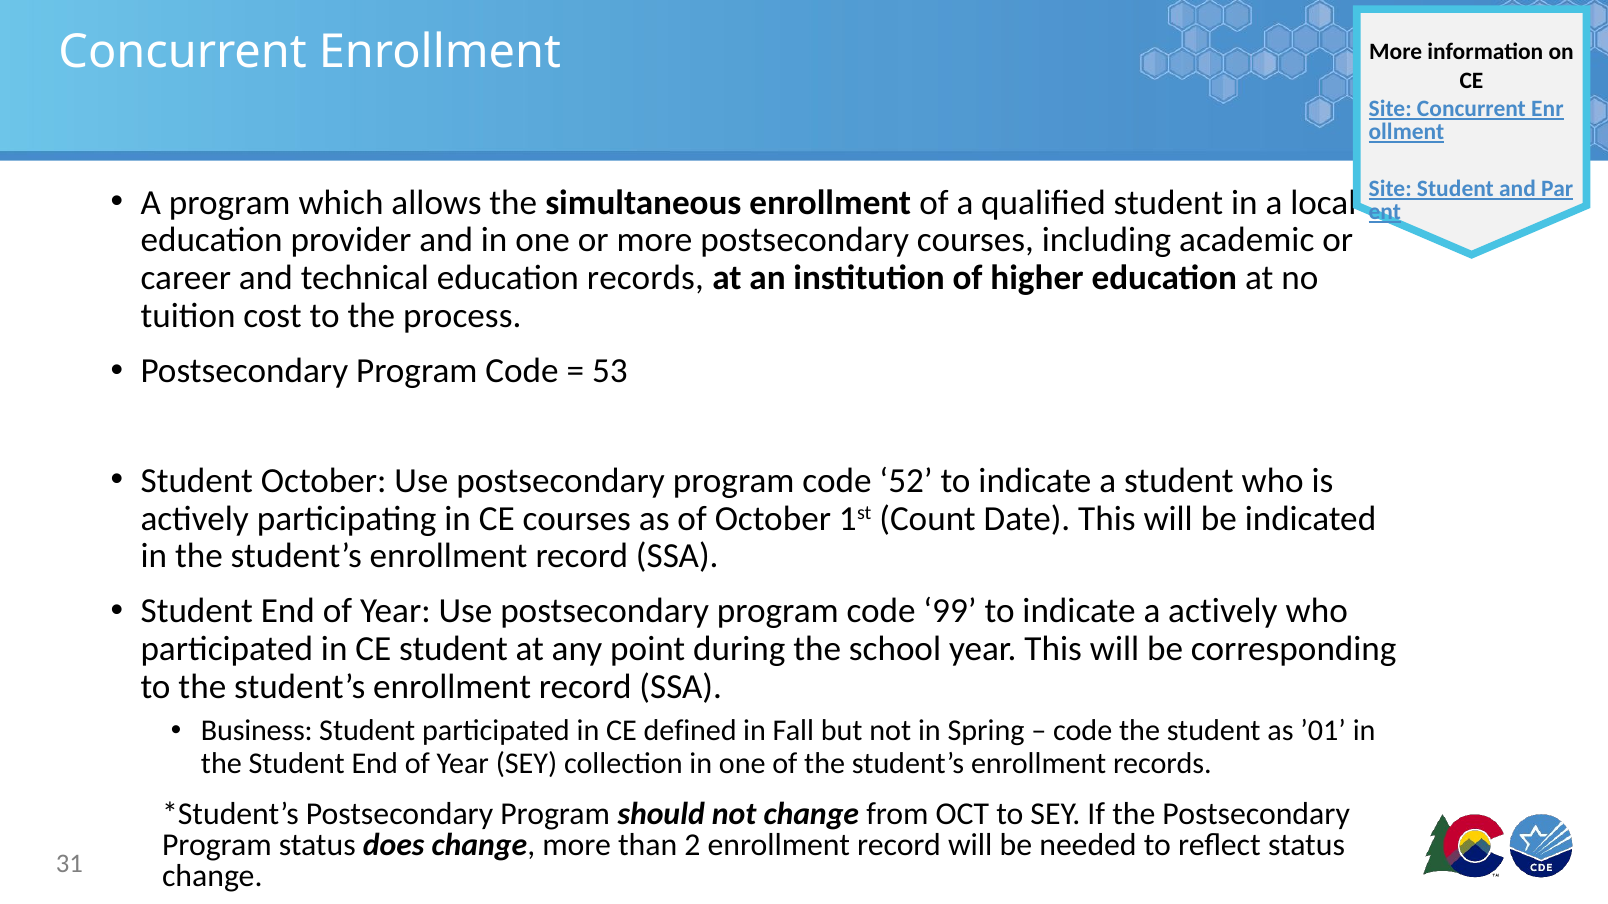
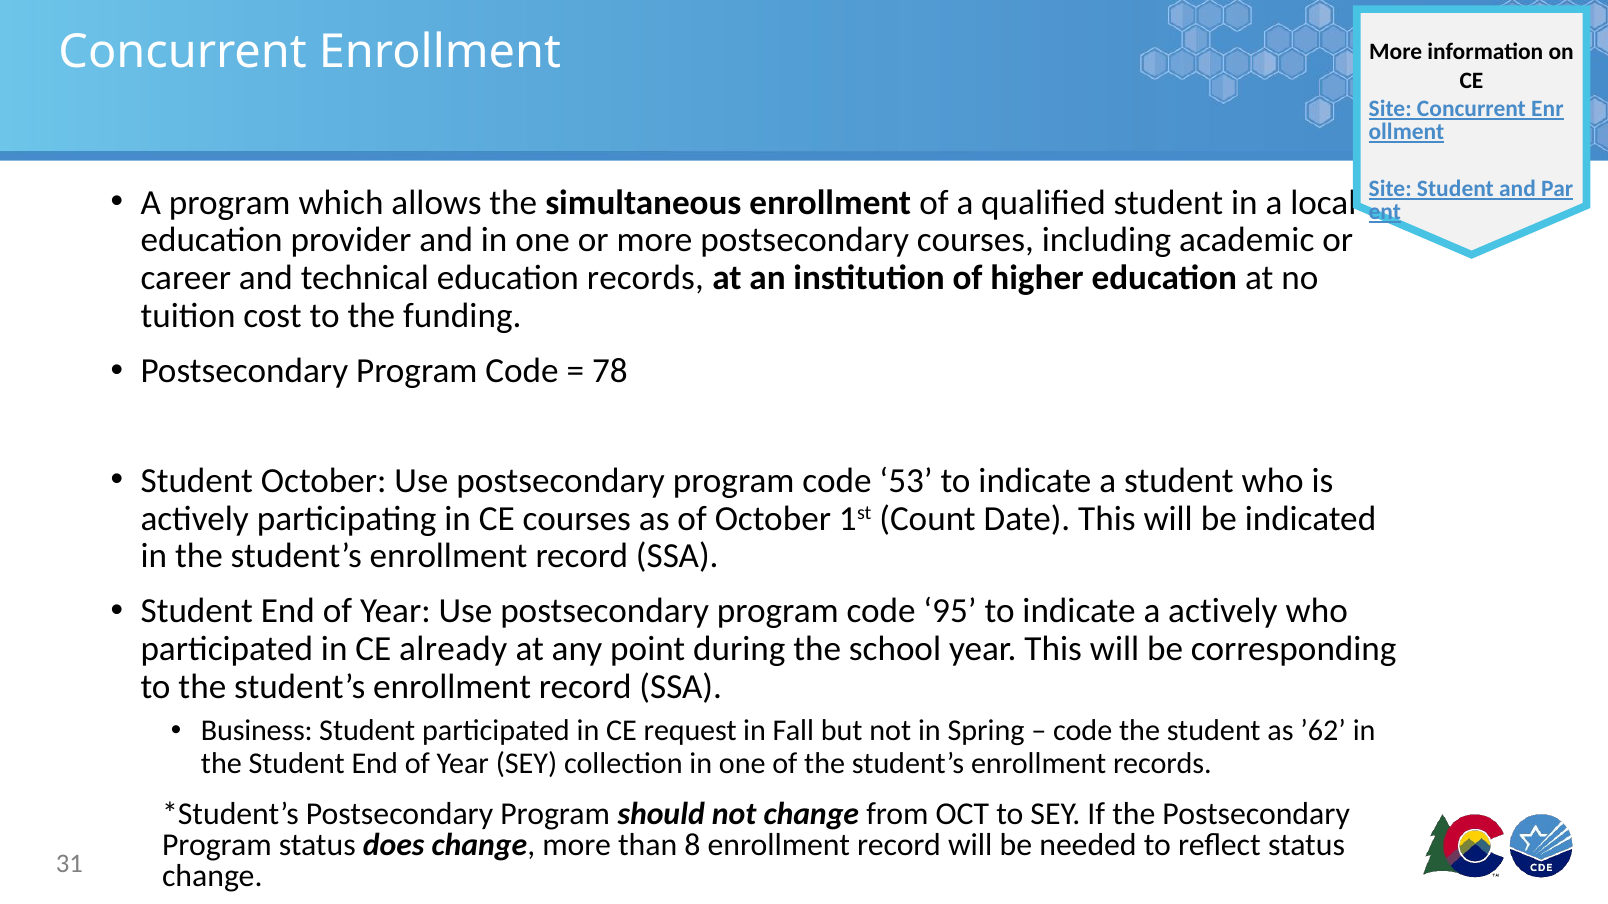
process: process -> funding (462, 316)
53: 53 -> 78 (610, 371)
52: 52 -> 53 (906, 481)
99: 99 -> 95 (950, 611)
CE student: student -> already (453, 649)
defined: defined -> request (690, 731)
’01: ’01 -> ’62 (1323, 731)
2: 2 -> 8 (692, 845)
